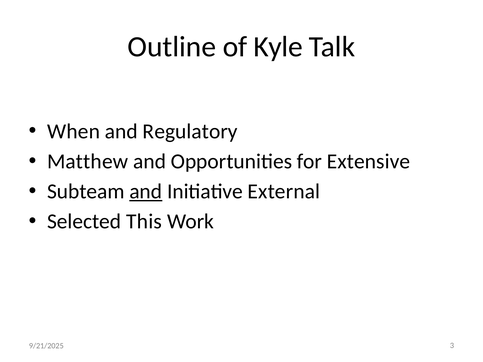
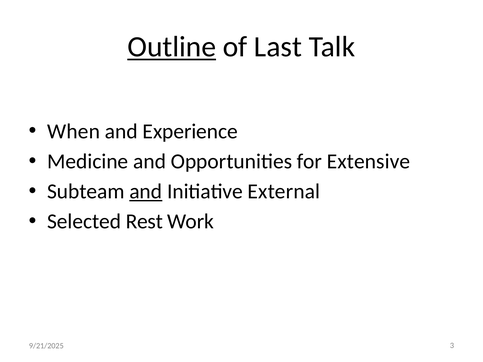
Outline underline: none -> present (172, 47)
Kyle: Kyle -> Last (278, 47)
Regulatory: Regulatory -> Experience (190, 131)
Matthew: Matthew -> Medicine (88, 162)
This: This -> Rest (144, 222)
